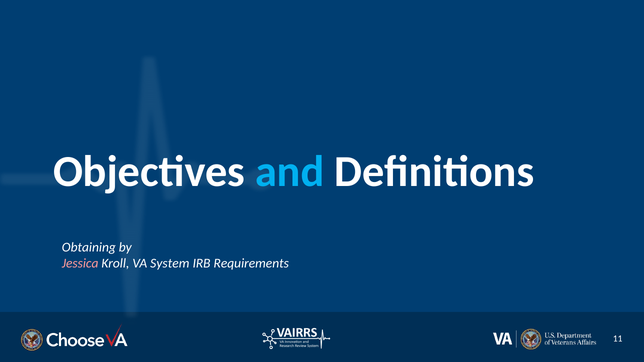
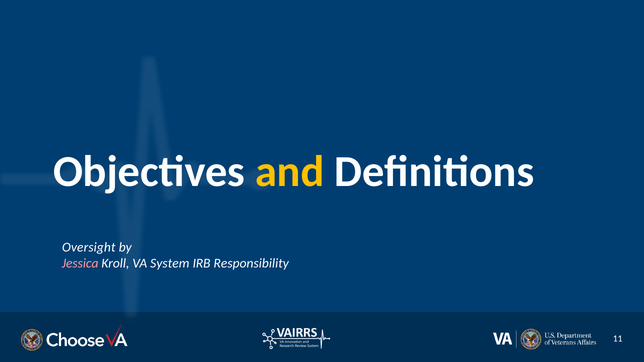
and colour: light blue -> yellow (290, 172)
Obtaining: Obtaining -> Oversight (89, 248)
Requirements: Requirements -> Responsibility (251, 264)
